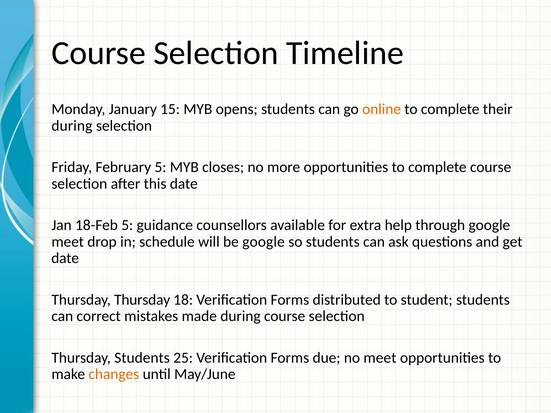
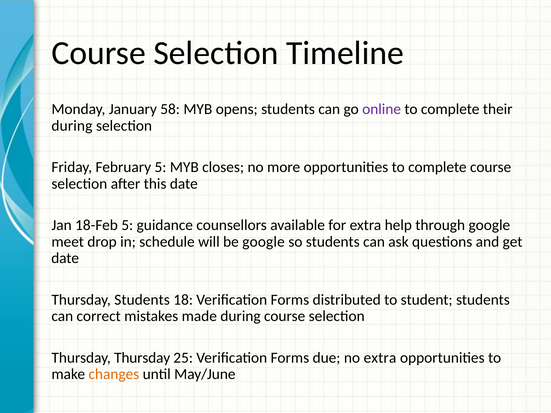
15: 15 -> 58 (170, 109)
online colour: orange -> purple (382, 109)
Thursday Thursday: Thursday -> Students (142, 300)
Thursday Students: Students -> Thursday (142, 358)
no meet: meet -> extra (380, 358)
